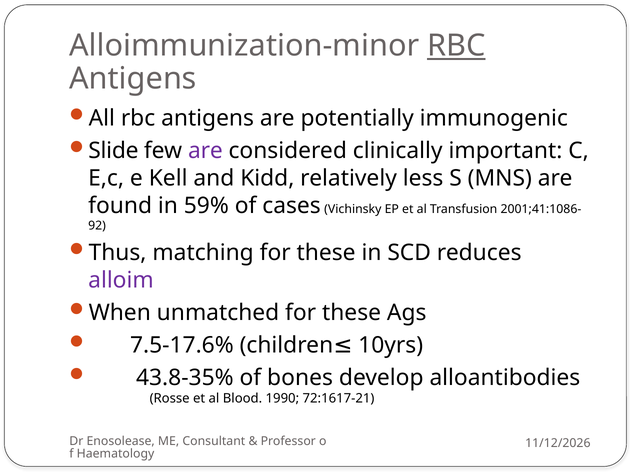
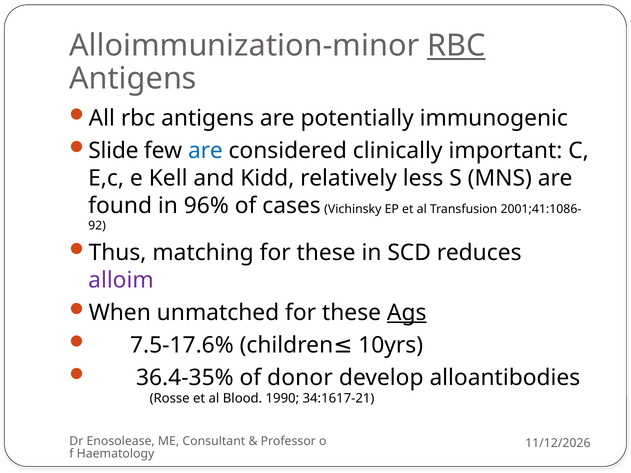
are colour: purple -> blue (205, 151)
59%: 59% -> 96% (206, 206)
Ags underline: none -> present (407, 313)
43.8-35%: 43.8-35% -> 36.4-35% (185, 378)
bones: bones -> donor (300, 378)
72:1617-21: 72:1617-21 -> 34:1617-21 (338, 399)
